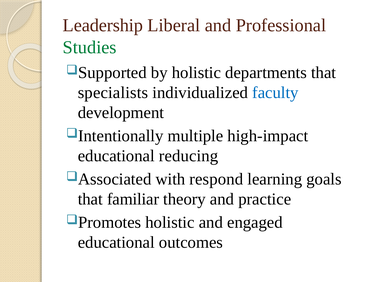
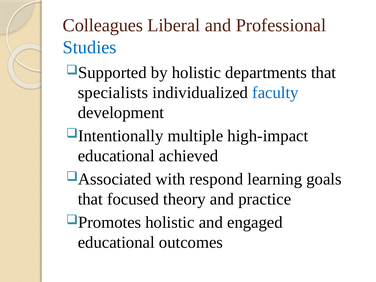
Leadership: Leadership -> Colleagues (103, 25)
Studies colour: green -> blue (90, 47)
reducing: reducing -> achieved (189, 156)
familiar: familiar -> focused (133, 199)
